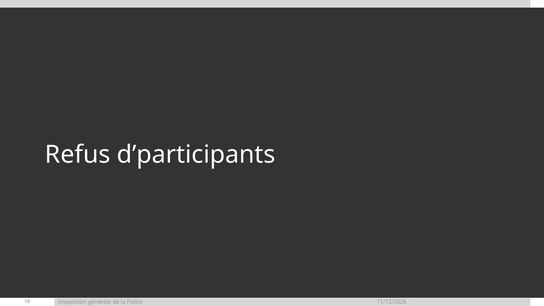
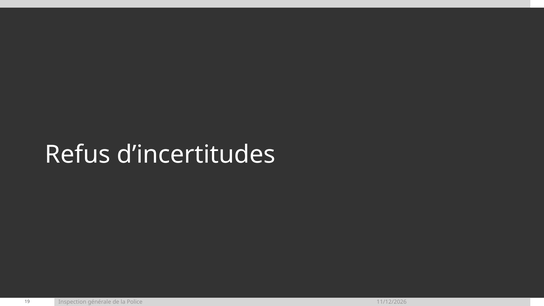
d’participants: d’participants -> d’incertitudes (196, 154)
